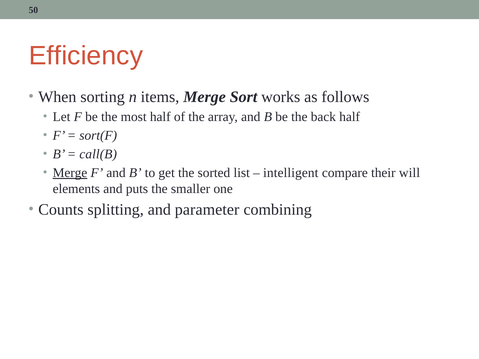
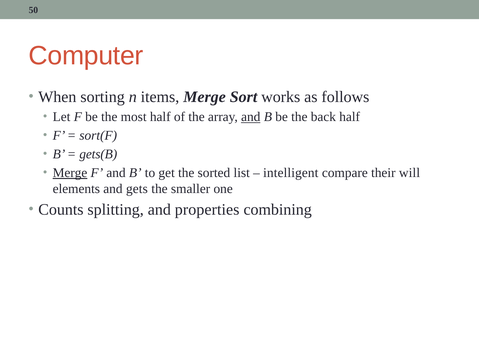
Efficiency: Efficiency -> Computer (86, 56)
and underline: none -> present (251, 117)
call(B: call(B -> gets(B (98, 154)
puts: puts -> gets (137, 189)
parameter: parameter -> properties (207, 210)
